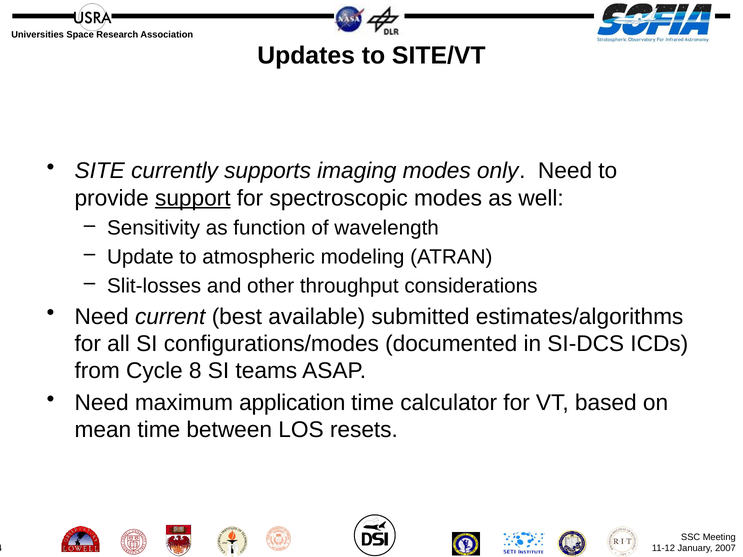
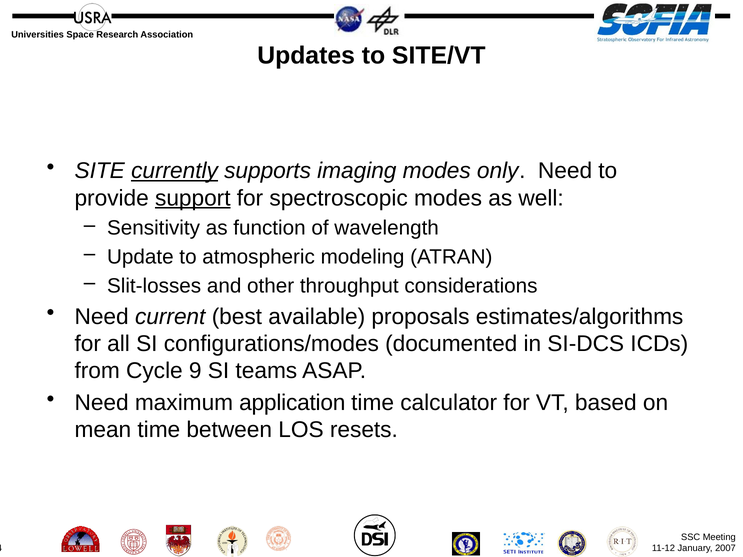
currently underline: none -> present (175, 171)
submitted: submitted -> proposals (420, 317)
8: 8 -> 9 (195, 371)
